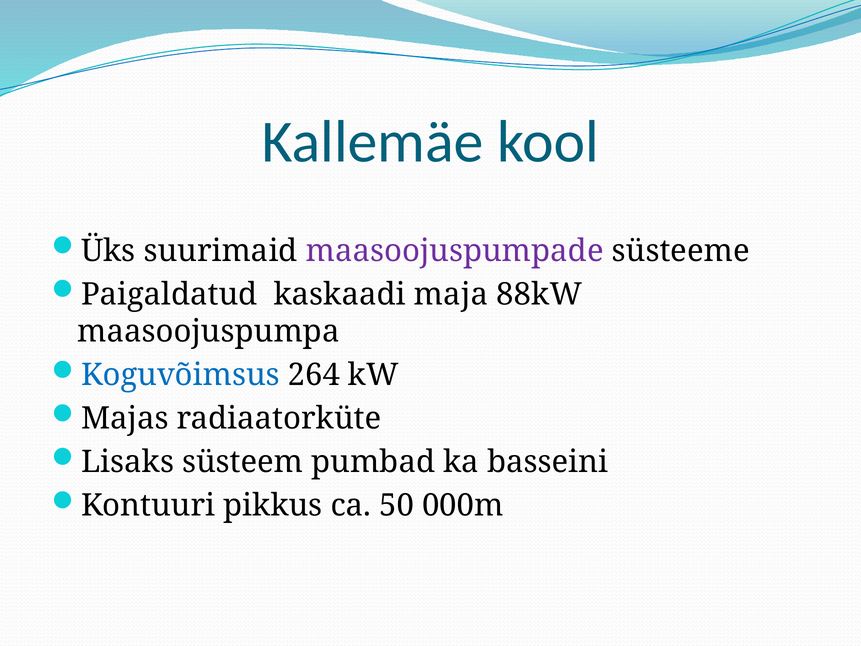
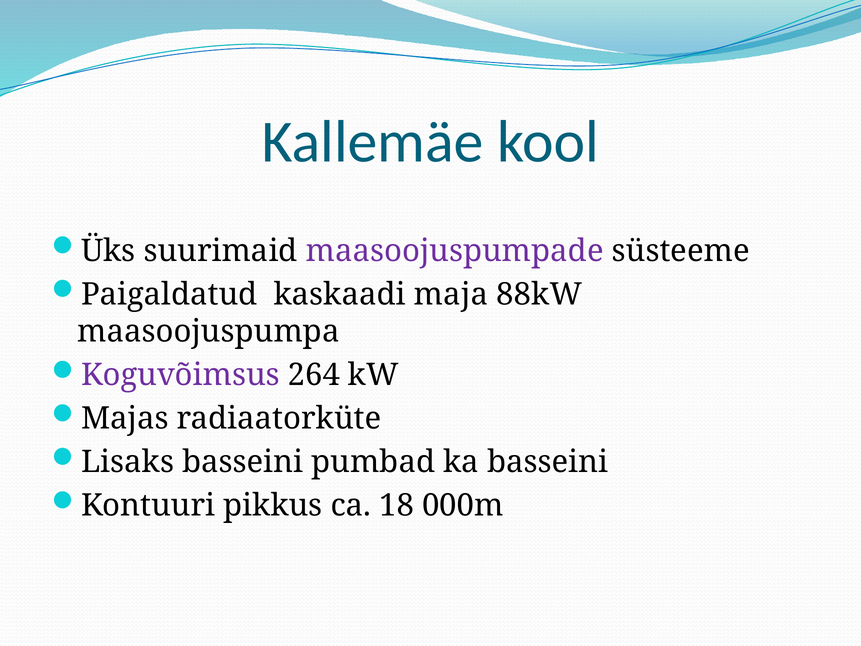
Koguvõimsus colour: blue -> purple (180, 375)
Lisaks süsteem: süsteem -> basseini (243, 462)
50: 50 -> 18 (397, 506)
